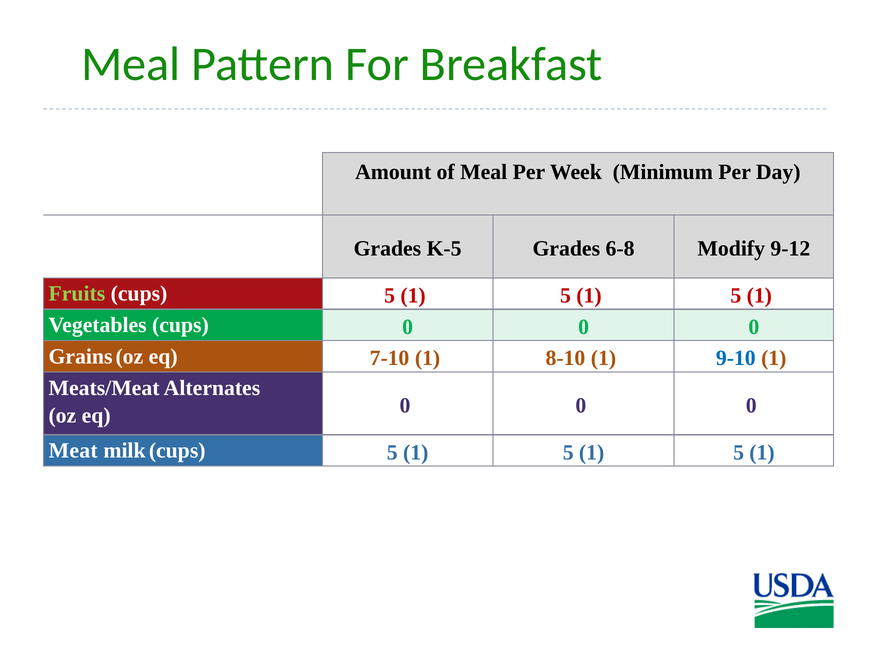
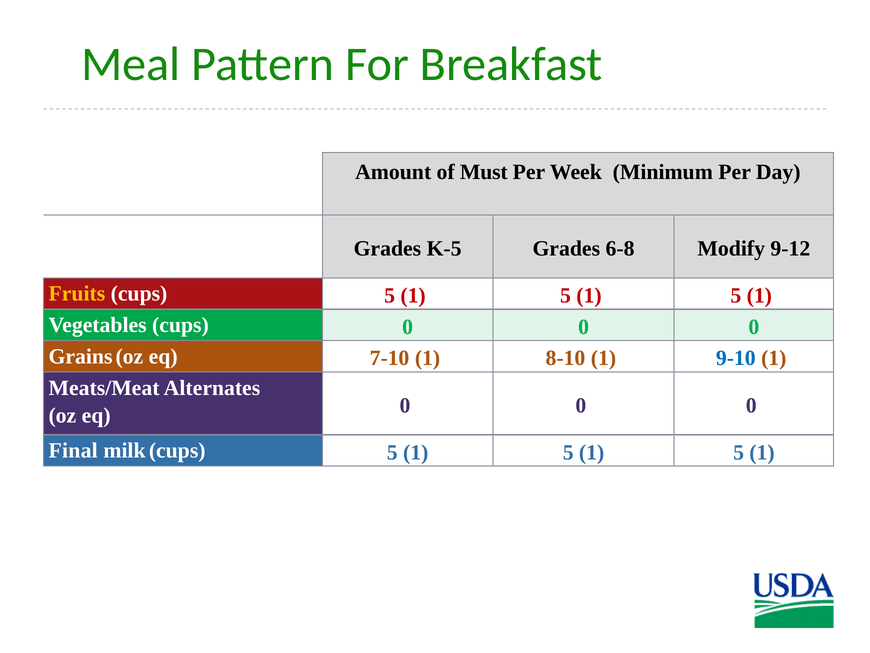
of Meal: Meal -> Must (484, 172)
Fruits colour: light green -> yellow (77, 294)
Meat: Meat -> Final (73, 450)
